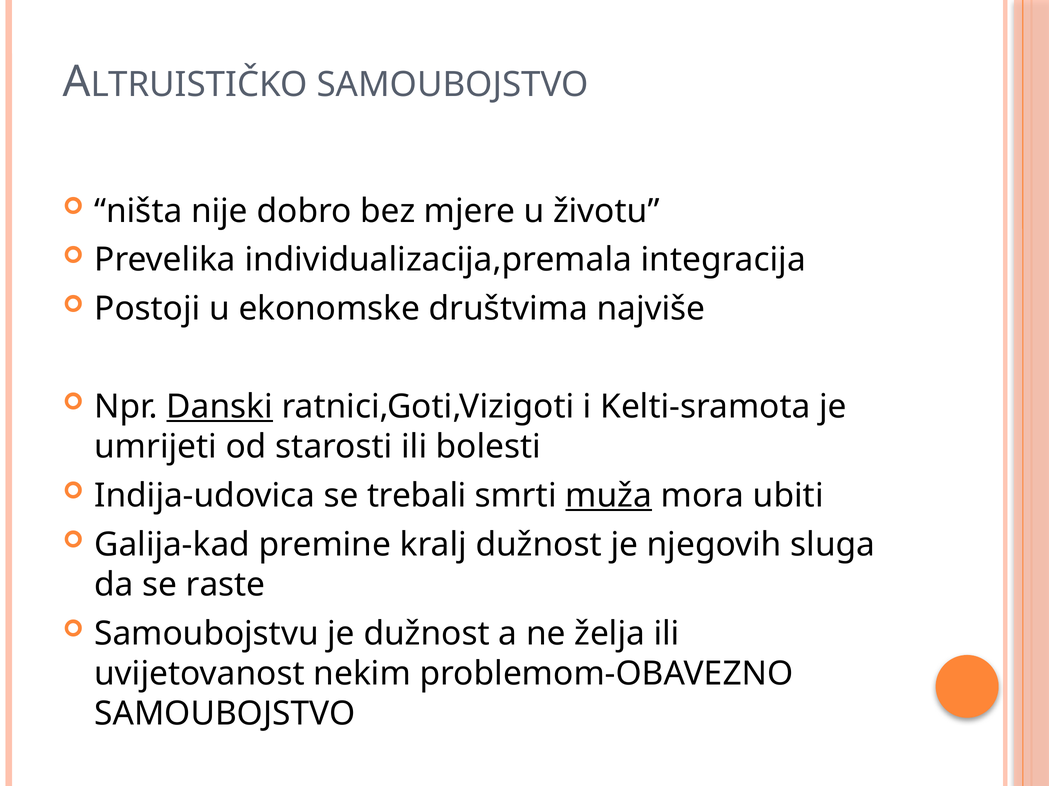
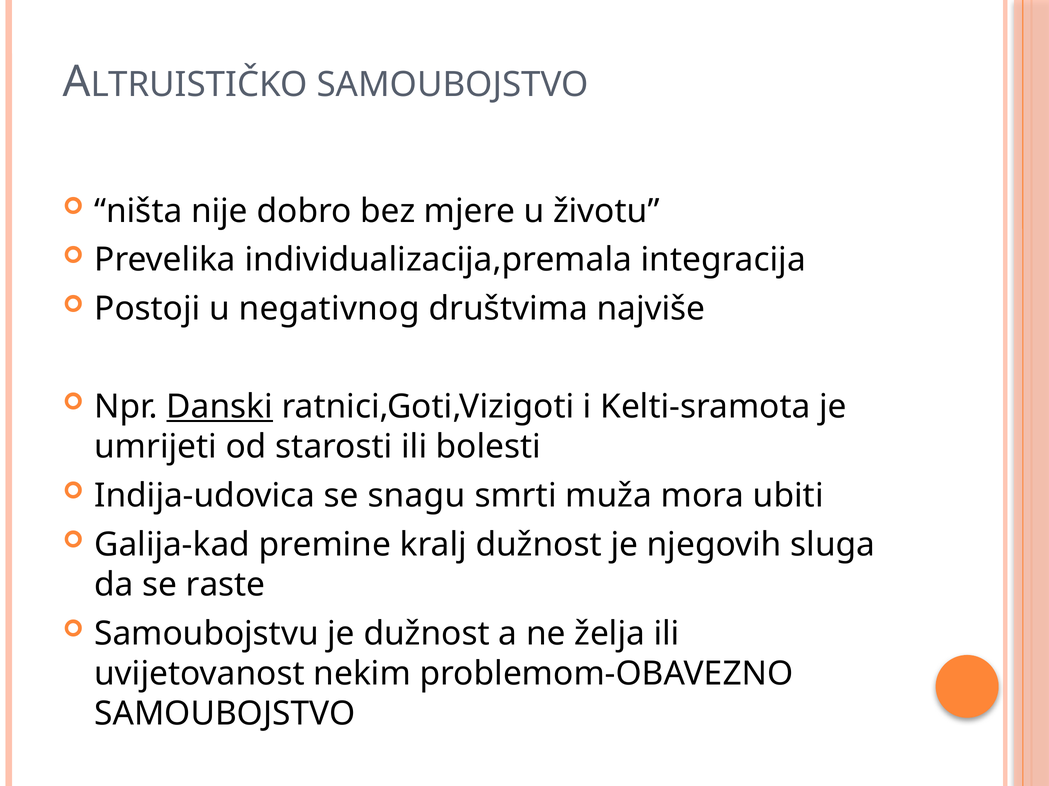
ekonomske: ekonomske -> negativnog (329, 309)
trebali: trebali -> snagu (417, 496)
muža underline: present -> none (609, 496)
